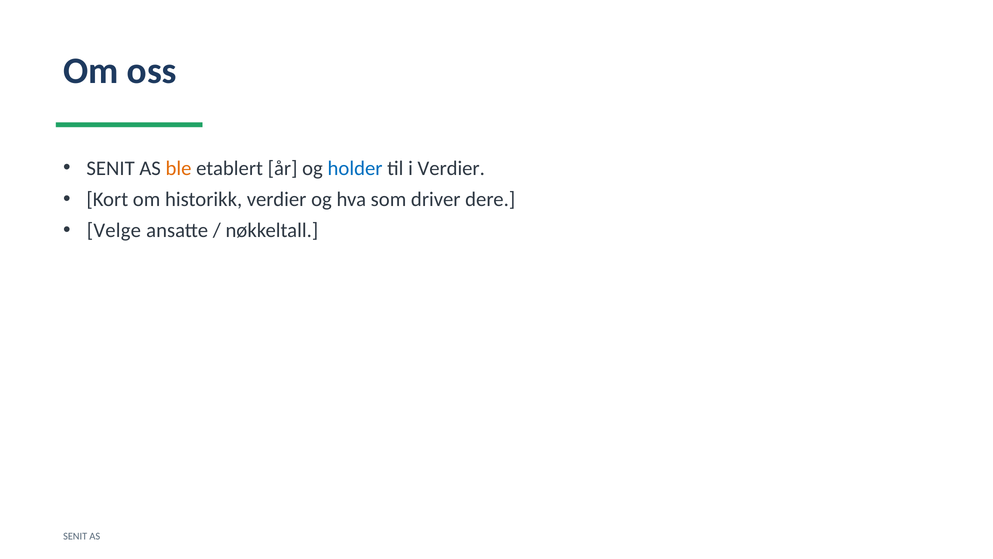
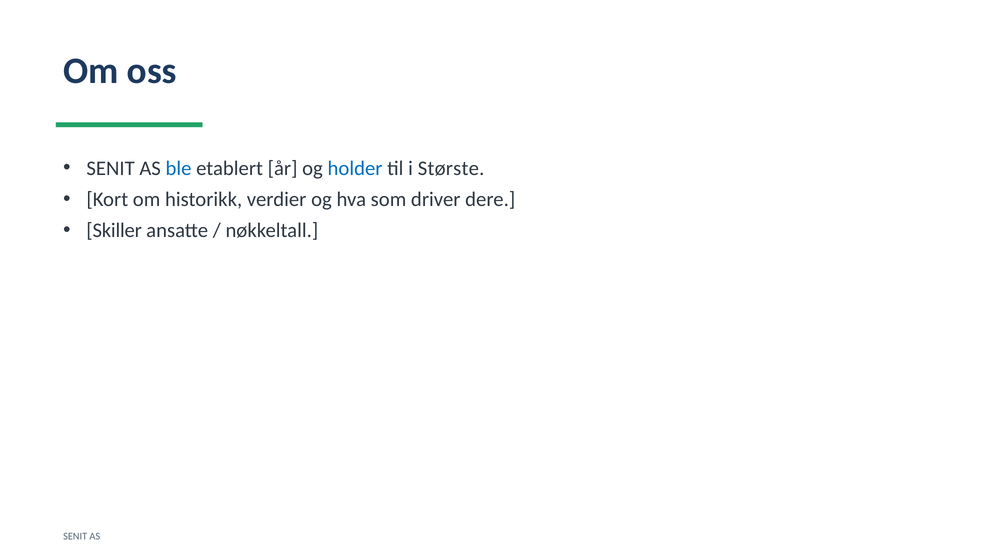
ble colour: orange -> blue (179, 168)
i Verdier: Verdier -> Største (451, 168)
Velge: Velge -> Skiller (114, 230)
